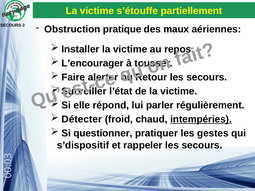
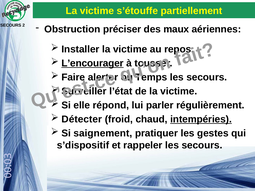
pratique: pratique -> préciser (122, 29)
L’encourager underline: none -> present (93, 63)
Retour: Retour -> Temps (151, 77)
questionner: questionner -> saignement (103, 133)
